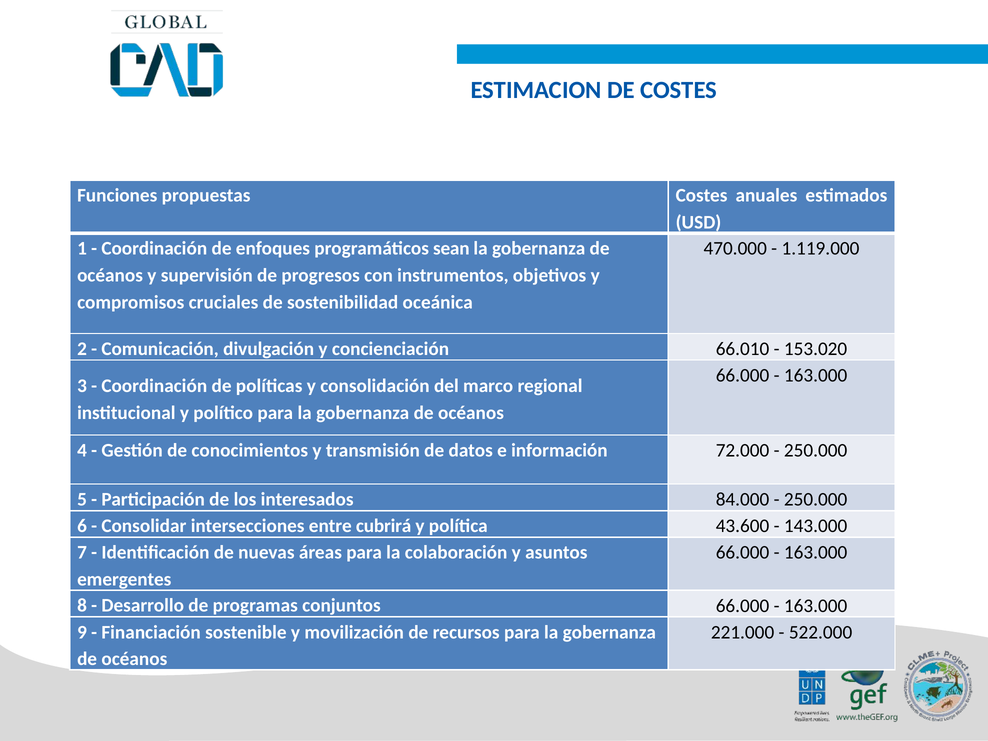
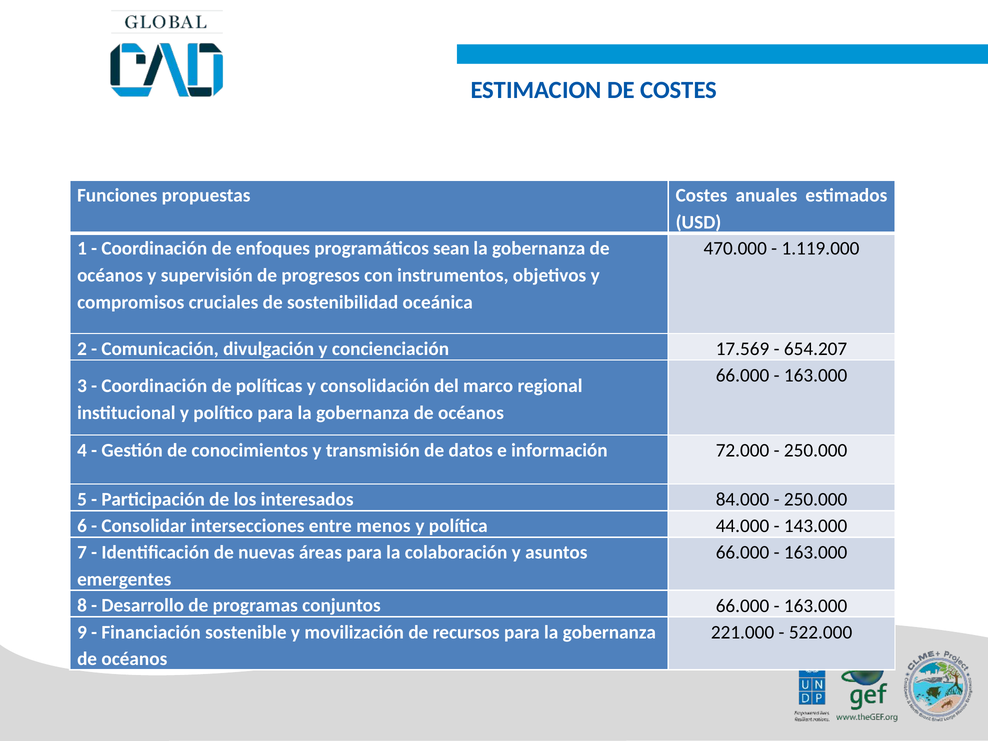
66.010: 66.010 -> 17.569 (742, 349)
153.020: 153.020 -> 654.207 (816, 349)
cubrirá: cubrirá -> menos (383, 526)
43.600: 43.600 -> 44.000 (742, 526)
